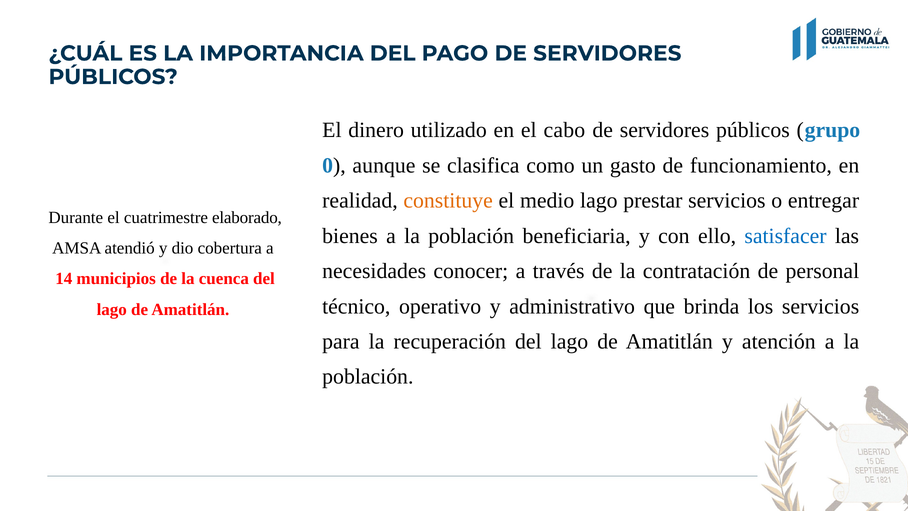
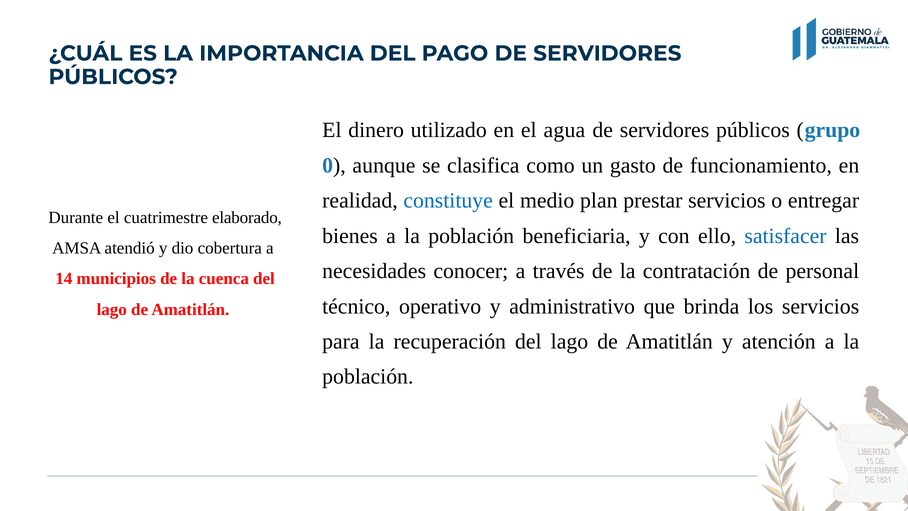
cabo: cabo -> agua (564, 130)
constituye colour: orange -> blue (448, 201)
medio lago: lago -> plan (599, 201)
